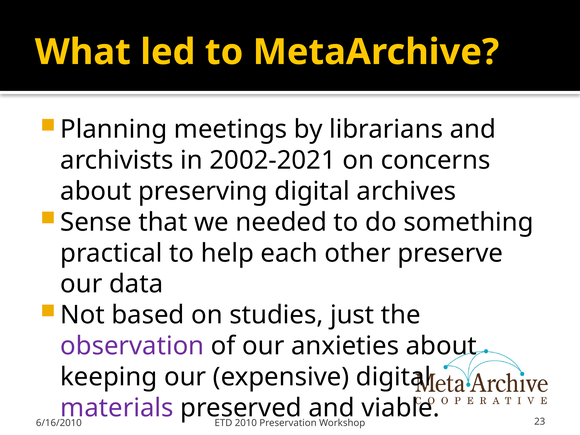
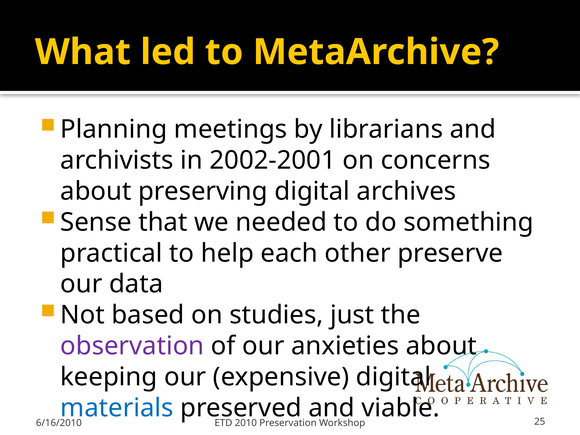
2002-2021: 2002-2021 -> 2002-2001 (273, 160)
materials colour: purple -> blue (117, 408)
23: 23 -> 25 (540, 422)
